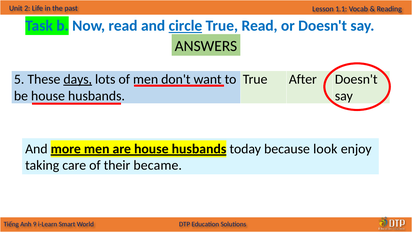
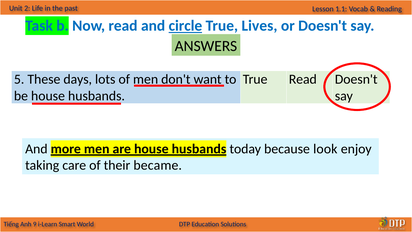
True Read: Read -> Lives (259, 26)
days underline: present -> none (78, 79)
True After: After -> Read (303, 79)
